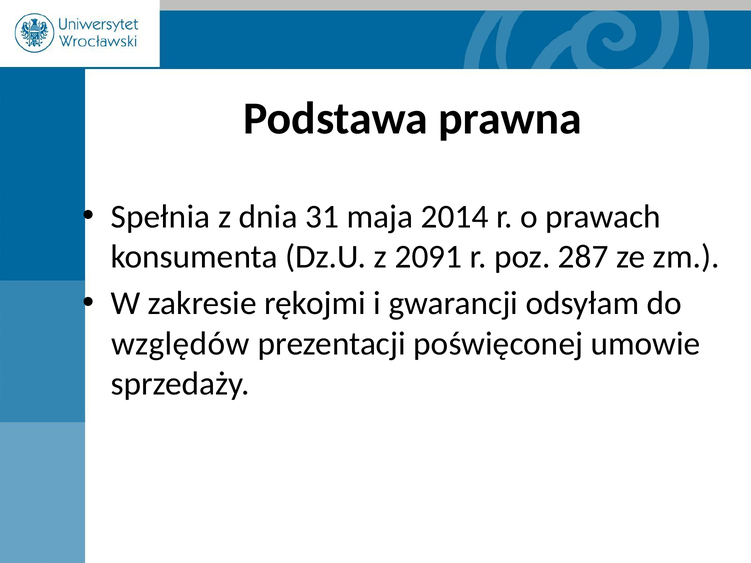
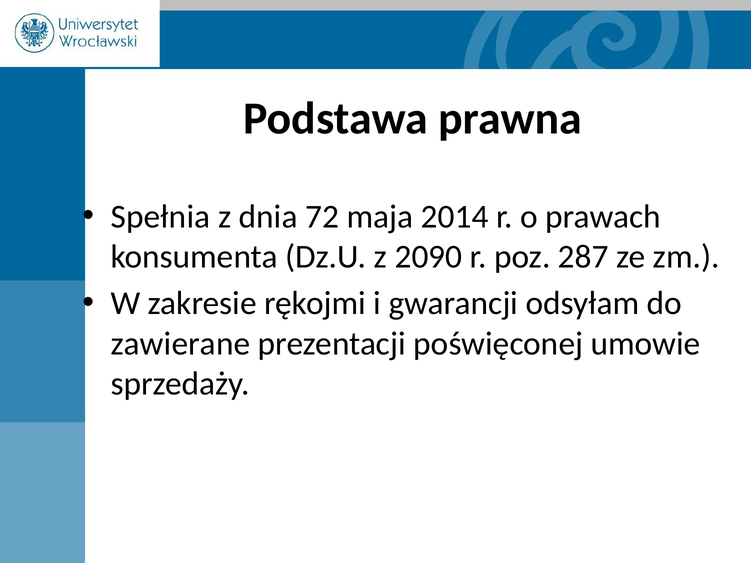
31: 31 -> 72 (322, 217)
2091: 2091 -> 2090 (428, 257)
względów: względów -> zawierane (180, 344)
